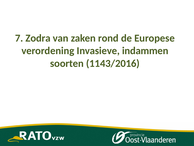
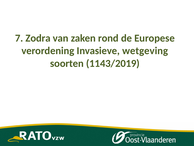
indammen: indammen -> wetgeving (145, 51)
1143/2016: 1143/2016 -> 1143/2019 (113, 63)
